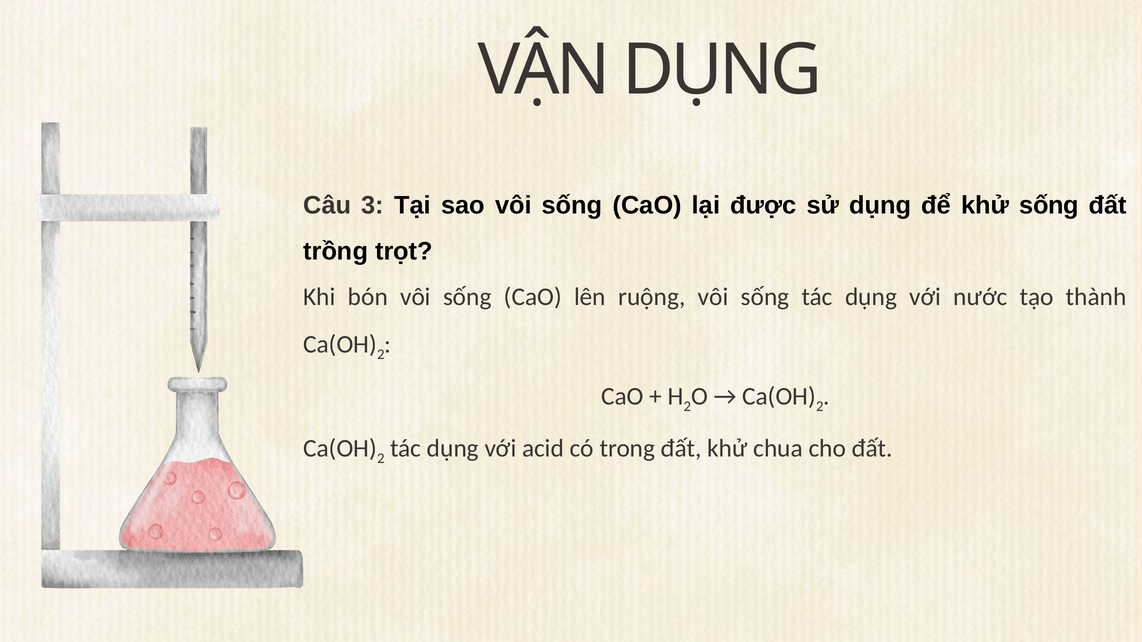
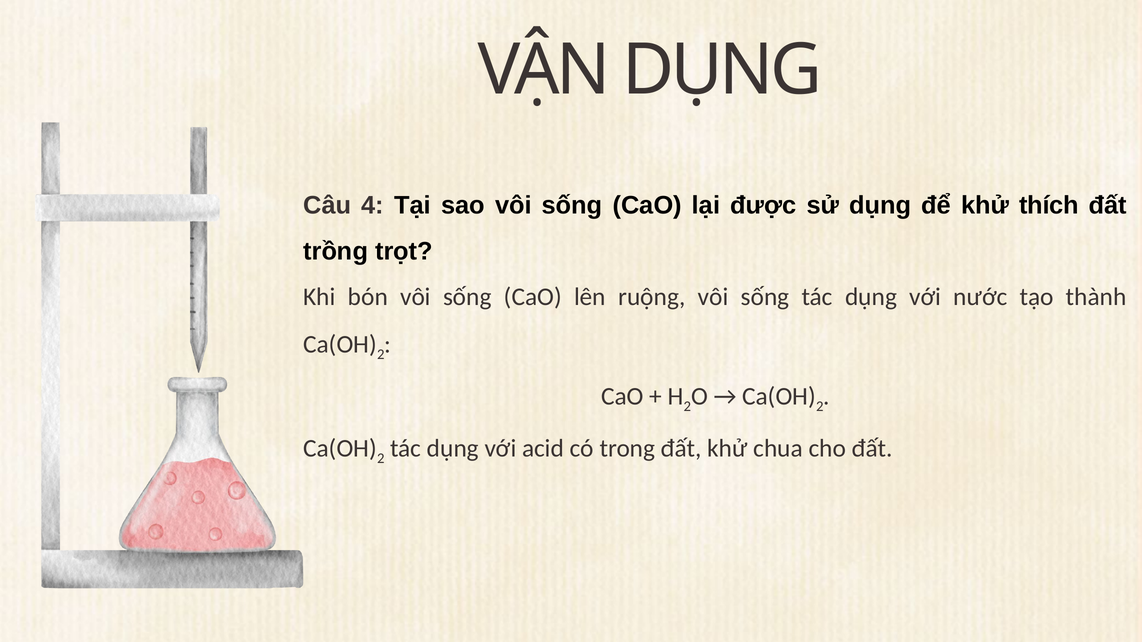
3: 3 -> 4 (373, 206)
khử sống: sống -> thích (1049, 206)
